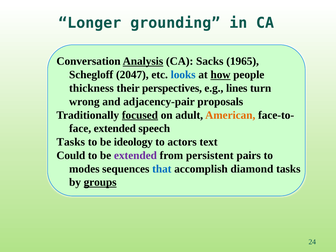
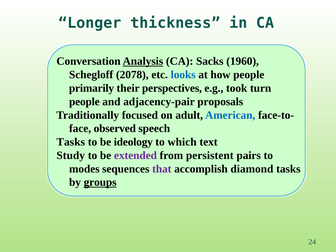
grounding: grounding -> thickness (175, 23)
1965: 1965 -> 1960 (243, 61)
2047: 2047 -> 2078 (132, 75)
how underline: present -> none (220, 75)
thickness: thickness -> primarily (92, 88)
lines: lines -> took (237, 88)
wrong: wrong -> people (84, 102)
focused underline: present -> none (140, 115)
American colour: orange -> blue (230, 115)
extended: extended -> observed (115, 128)
actors: actors -> which (182, 142)
Could: Could -> Study (71, 155)
that colour: blue -> purple (162, 169)
